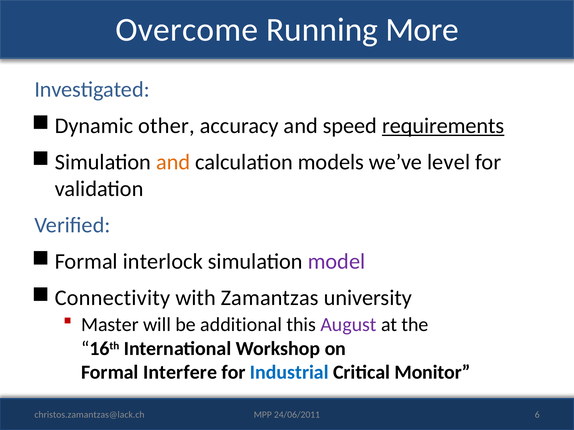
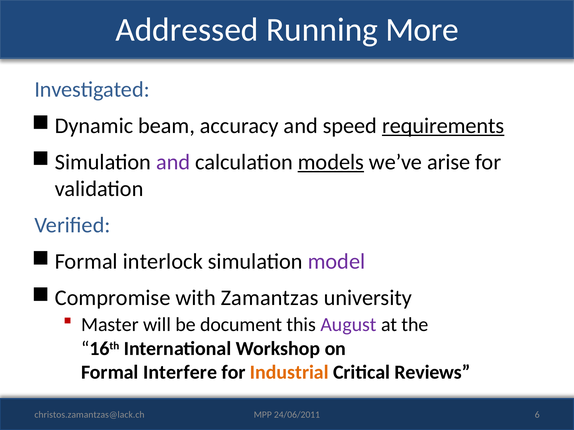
Overcome: Overcome -> Addressed (187, 30)
other: other -> beam (167, 126)
and colour: orange -> purple (173, 162)
models underline: none -> present (331, 162)
level: level -> arise (449, 162)
Connectivity: Connectivity -> Compromise (113, 298)
additional: additional -> document (241, 325)
Industrial colour: blue -> orange (289, 373)
Monitor: Monitor -> Reviews (432, 373)
